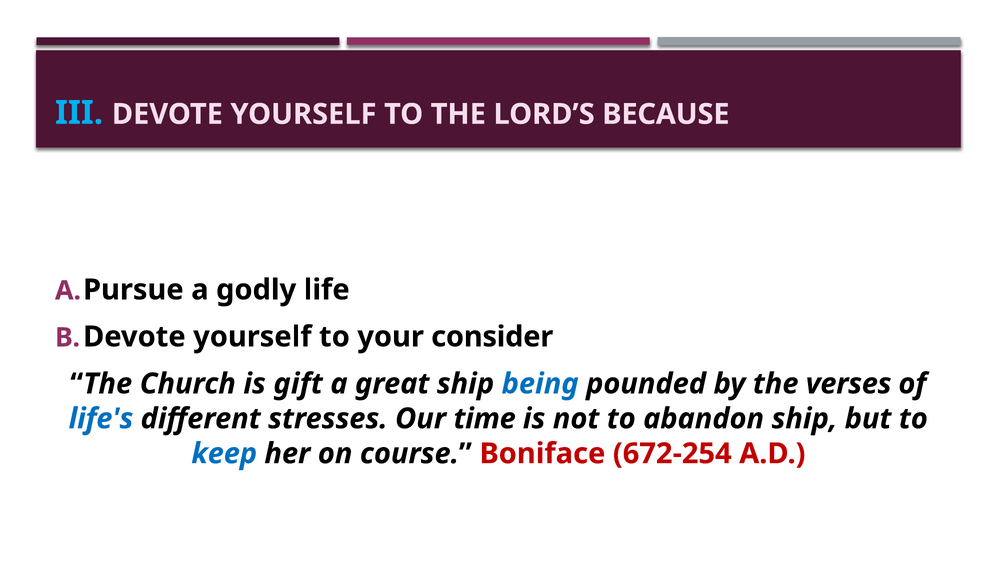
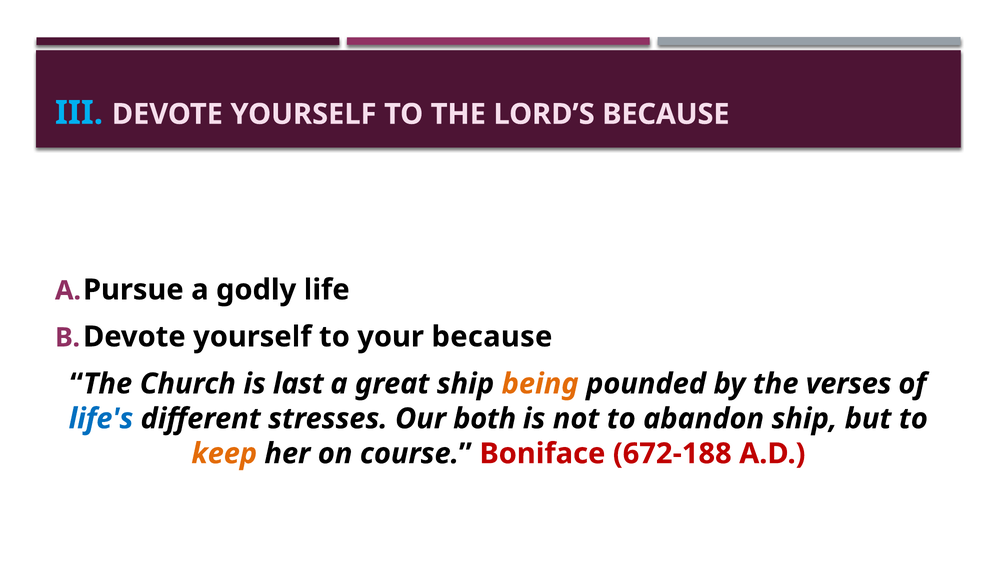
your consider: consider -> because (492, 337)
gift: gift -> last (298, 384)
being colour: blue -> orange (540, 384)
time: time -> both (485, 419)
keep colour: blue -> orange (224, 453)
672-254: 672-254 -> 672-188 (672, 453)
